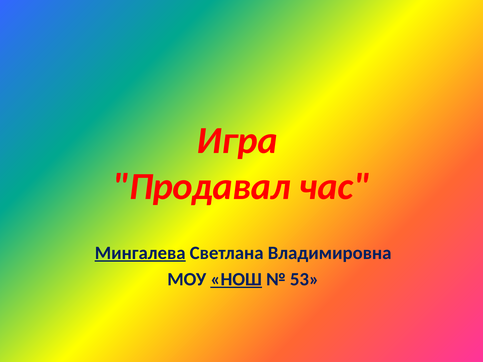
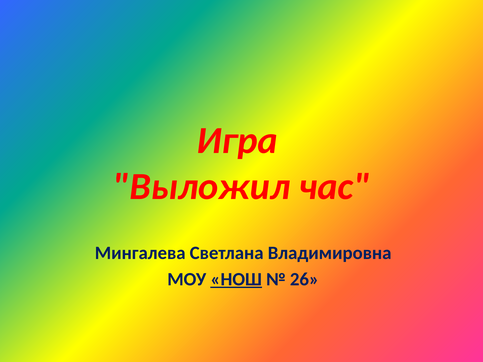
Продавал: Продавал -> Выложил (201, 187)
Мингалева underline: present -> none (140, 253)
53: 53 -> 26 (304, 279)
